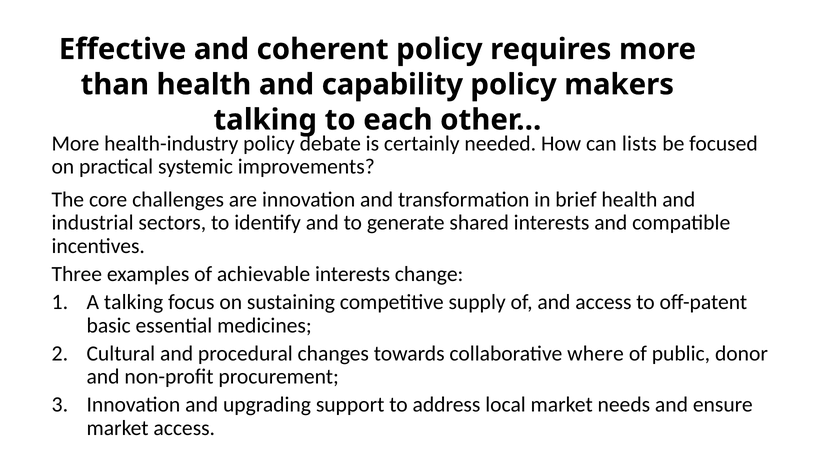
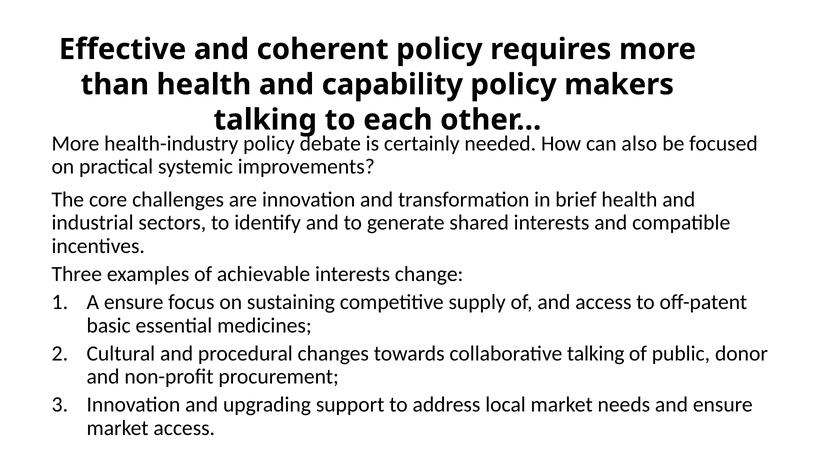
lists: lists -> also (639, 143)
A talking: talking -> ensure (134, 302)
collaborative where: where -> talking (596, 353)
